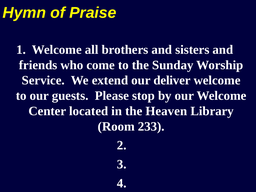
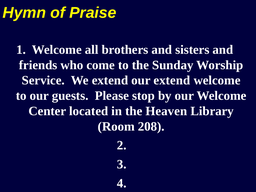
our deliver: deliver -> extend (172, 80)
233: 233 -> 208 (151, 126)
